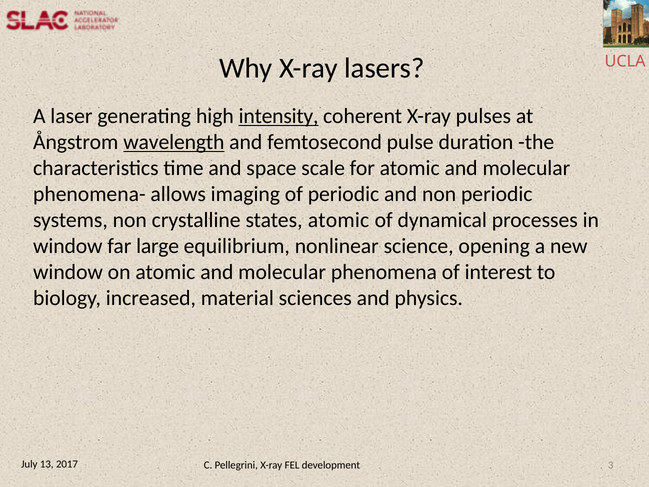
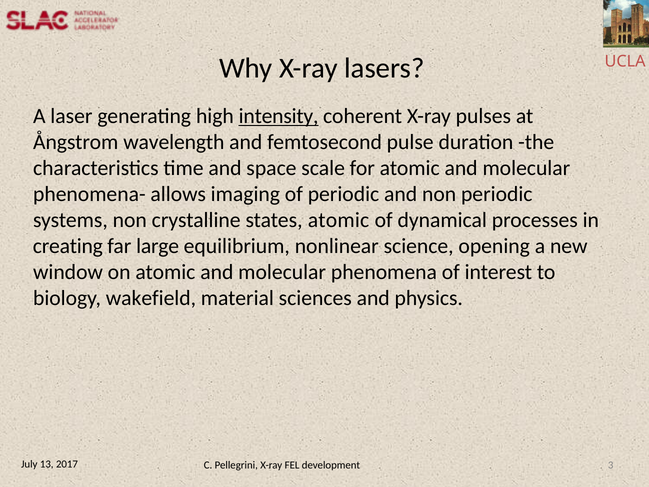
wavelength underline: present -> none (174, 142)
window: window -> creating (68, 246)
increased: increased -> wakefield (151, 298)
